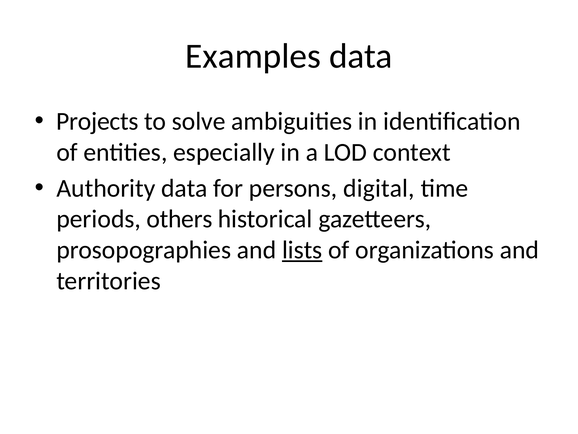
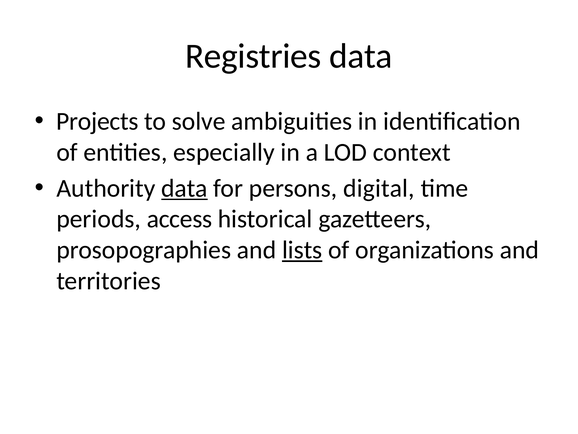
Examples: Examples -> Registries (253, 56)
data underline: none -> present (184, 188)
others: others -> access (179, 219)
